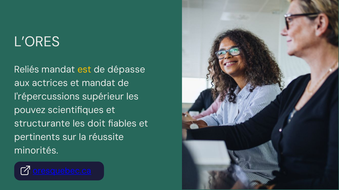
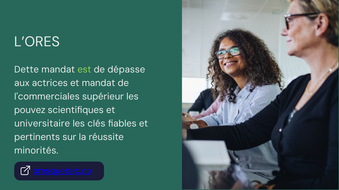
Reliés: Reliés -> Dette (27, 70)
est colour: yellow -> light green (84, 70)
l'répercussions: l'répercussions -> l'commerciales (47, 97)
structurante: structurante -> universitaire (42, 124)
doit: doit -> clés (96, 124)
